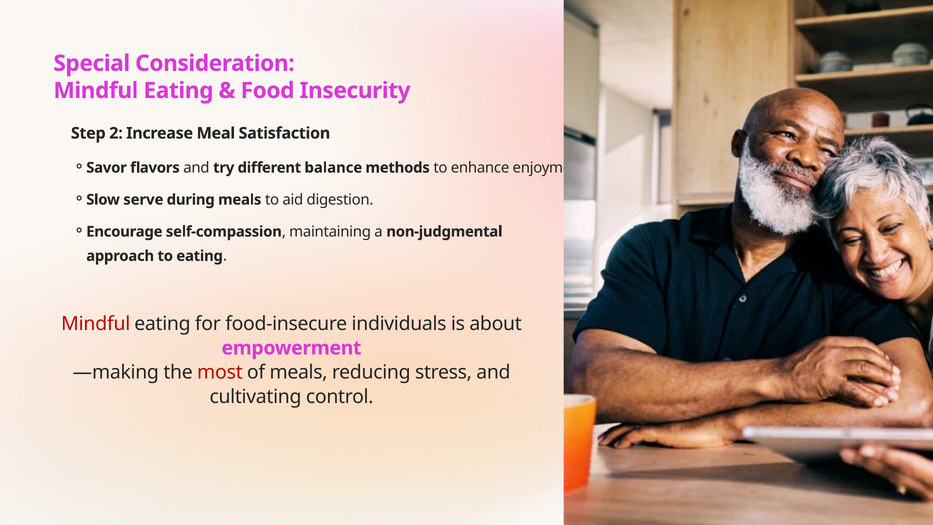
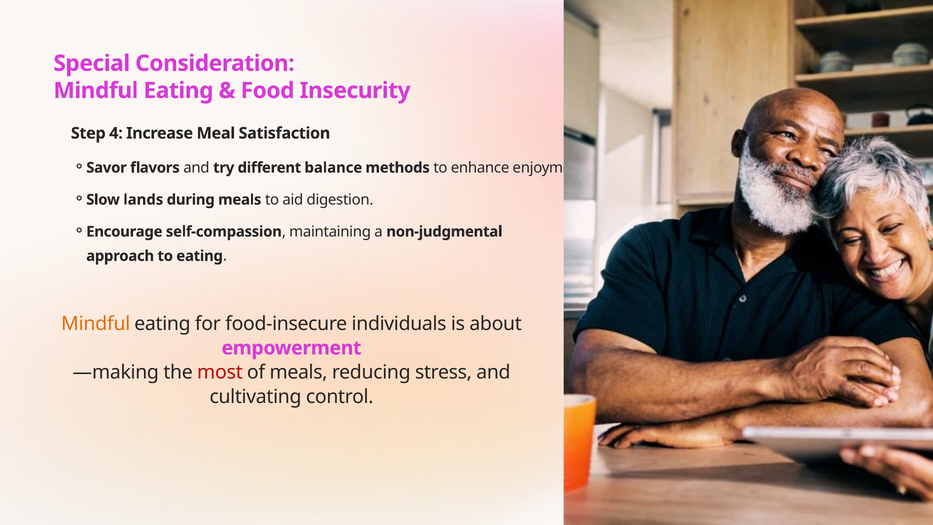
2: 2 -> 4 (116, 133)
serve: serve -> lands (143, 200)
Mindful colour: red -> orange (96, 324)
